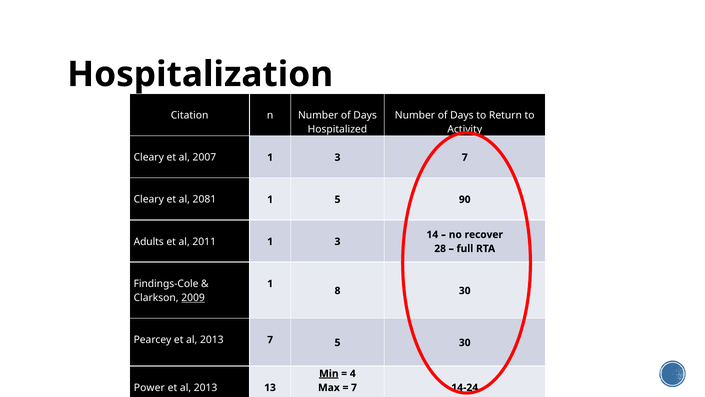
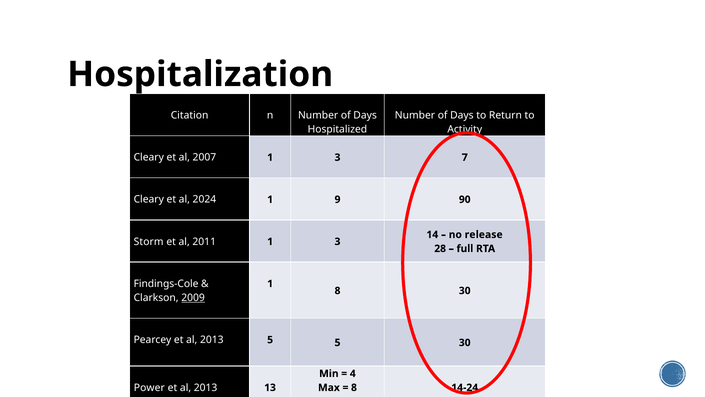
2081: 2081 -> 2024 (204, 199)
1 5: 5 -> 9 (338, 199)
recover: recover -> release (484, 234)
Adults: Adults -> Storm (149, 241)
2013 7: 7 -> 5 (270, 339)
Min underline: present -> none (329, 373)
7: 7 -> 8 (354, 387)
